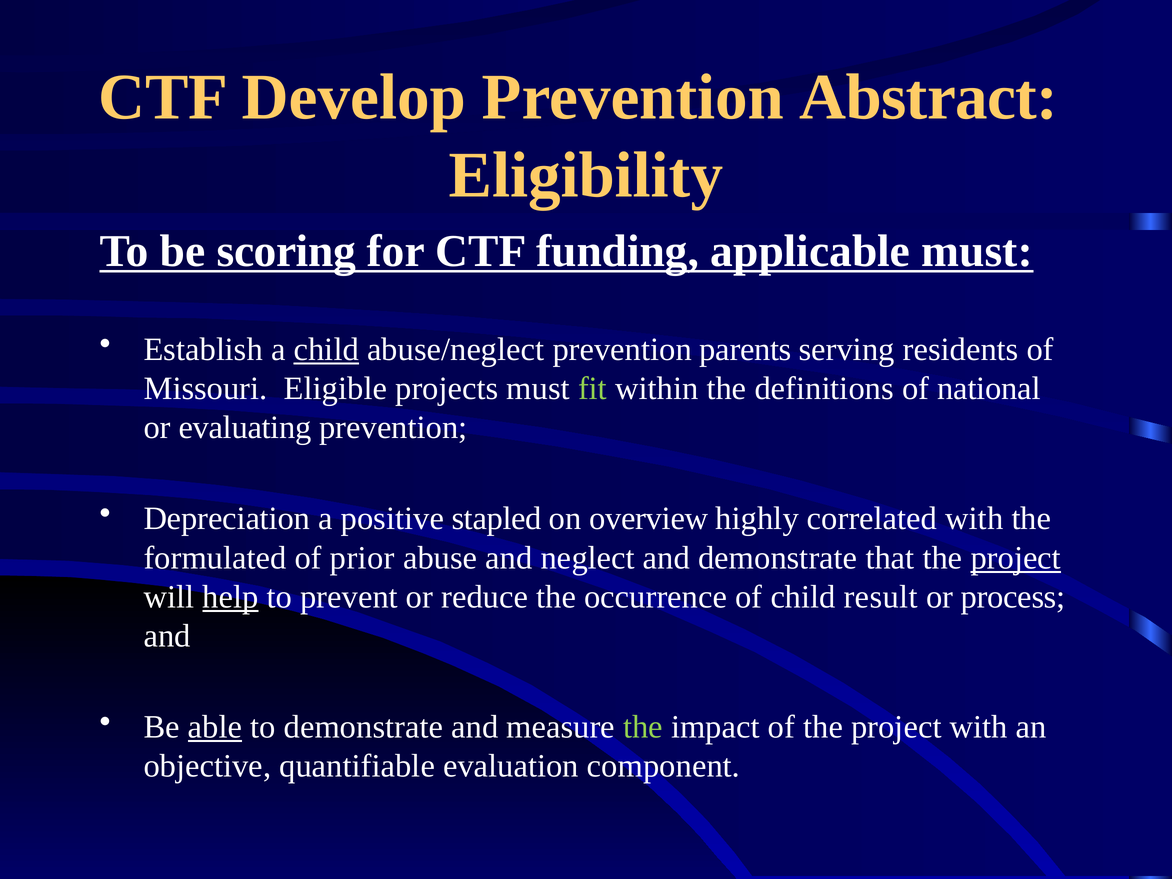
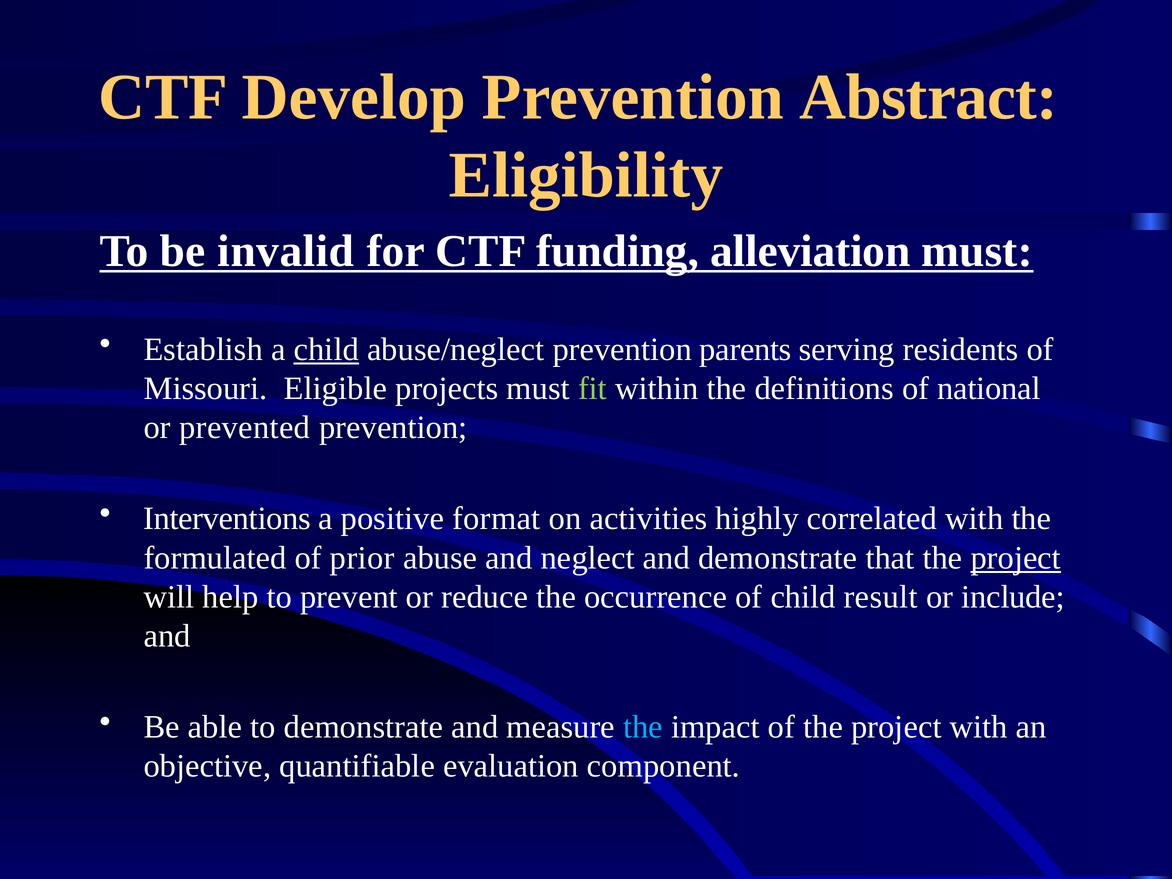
scoring: scoring -> invalid (286, 251)
applicable: applicable -> alleviation (810, 251)
evaluating: evaluating -> prevented (245, 428)
Depreciation: Depreciation -> Interventions (227, 519)
stapled: stapled -> format (496, 519)
overview: overview -> activities (649, 519)
help underline: present -> none (230, 597)
process: process -> include (1013, 597)
able underline: present -> none (215, 727)
the colour: light green -> light blue (643, 727)
